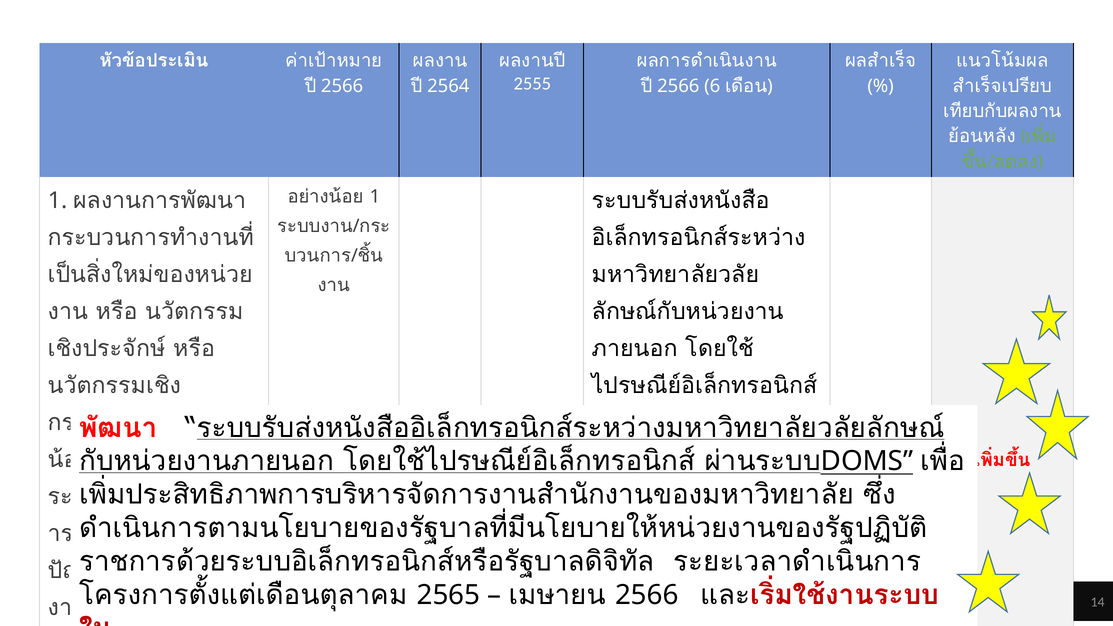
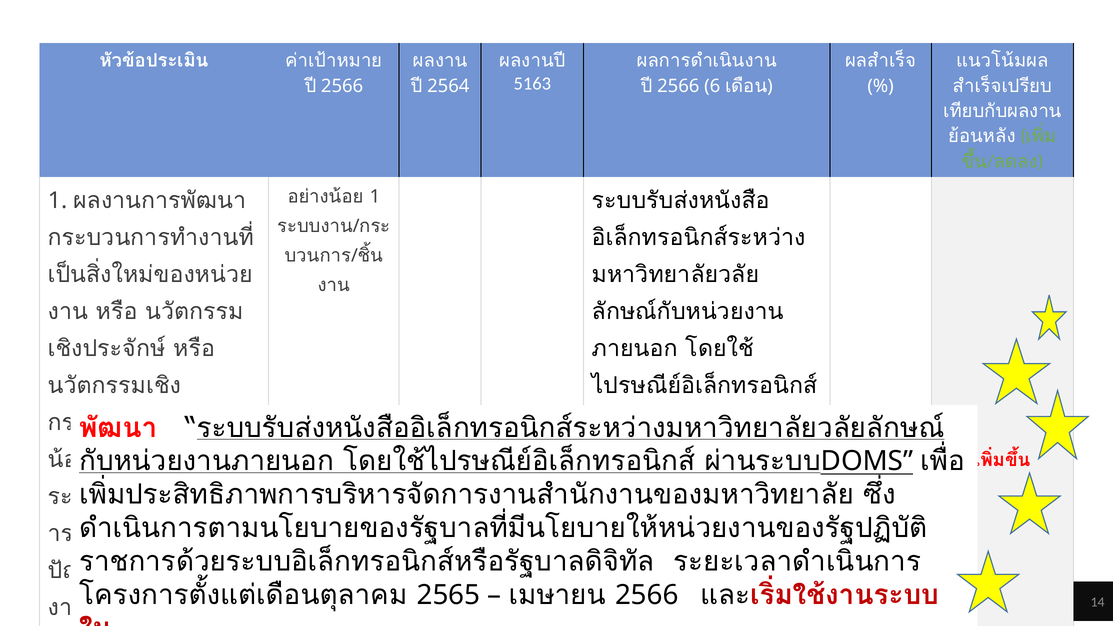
2555: 2555 -> 5163 (532, 84)
